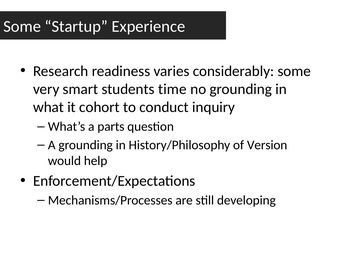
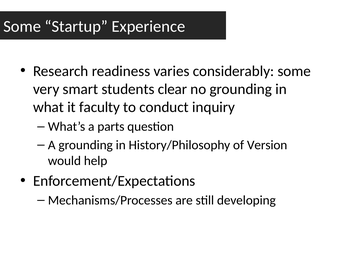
time: time -> clear (172, 89)
cohort: cohort -> faculty (100, 107)
